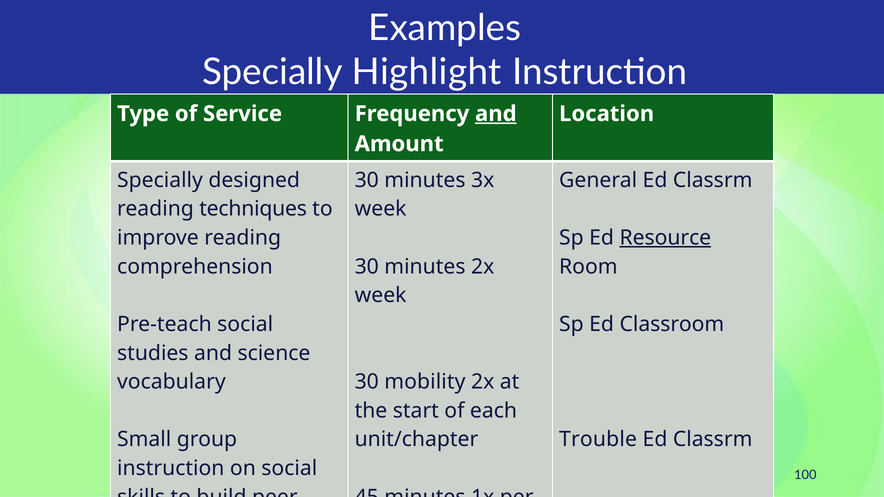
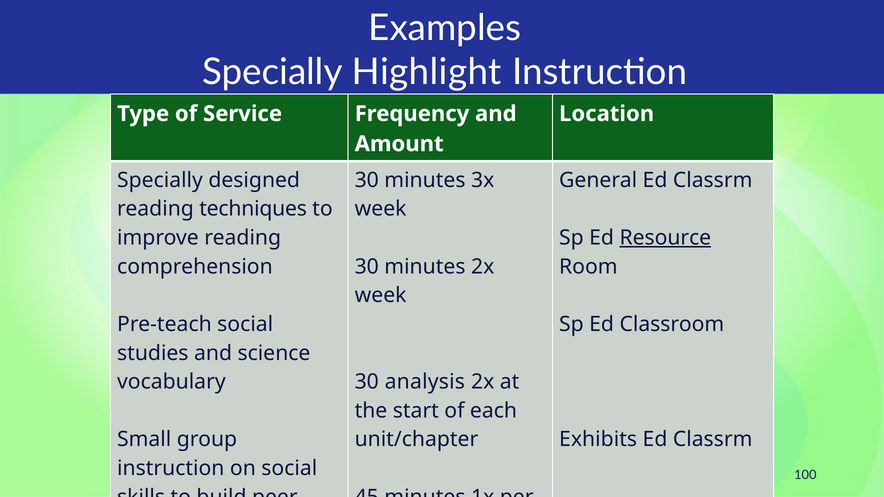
and underline: present -> none (496, 114)
mobility: mobility -> analysis (425, 382)
Trouble: Trouble -> Exhibits (598, 440)
